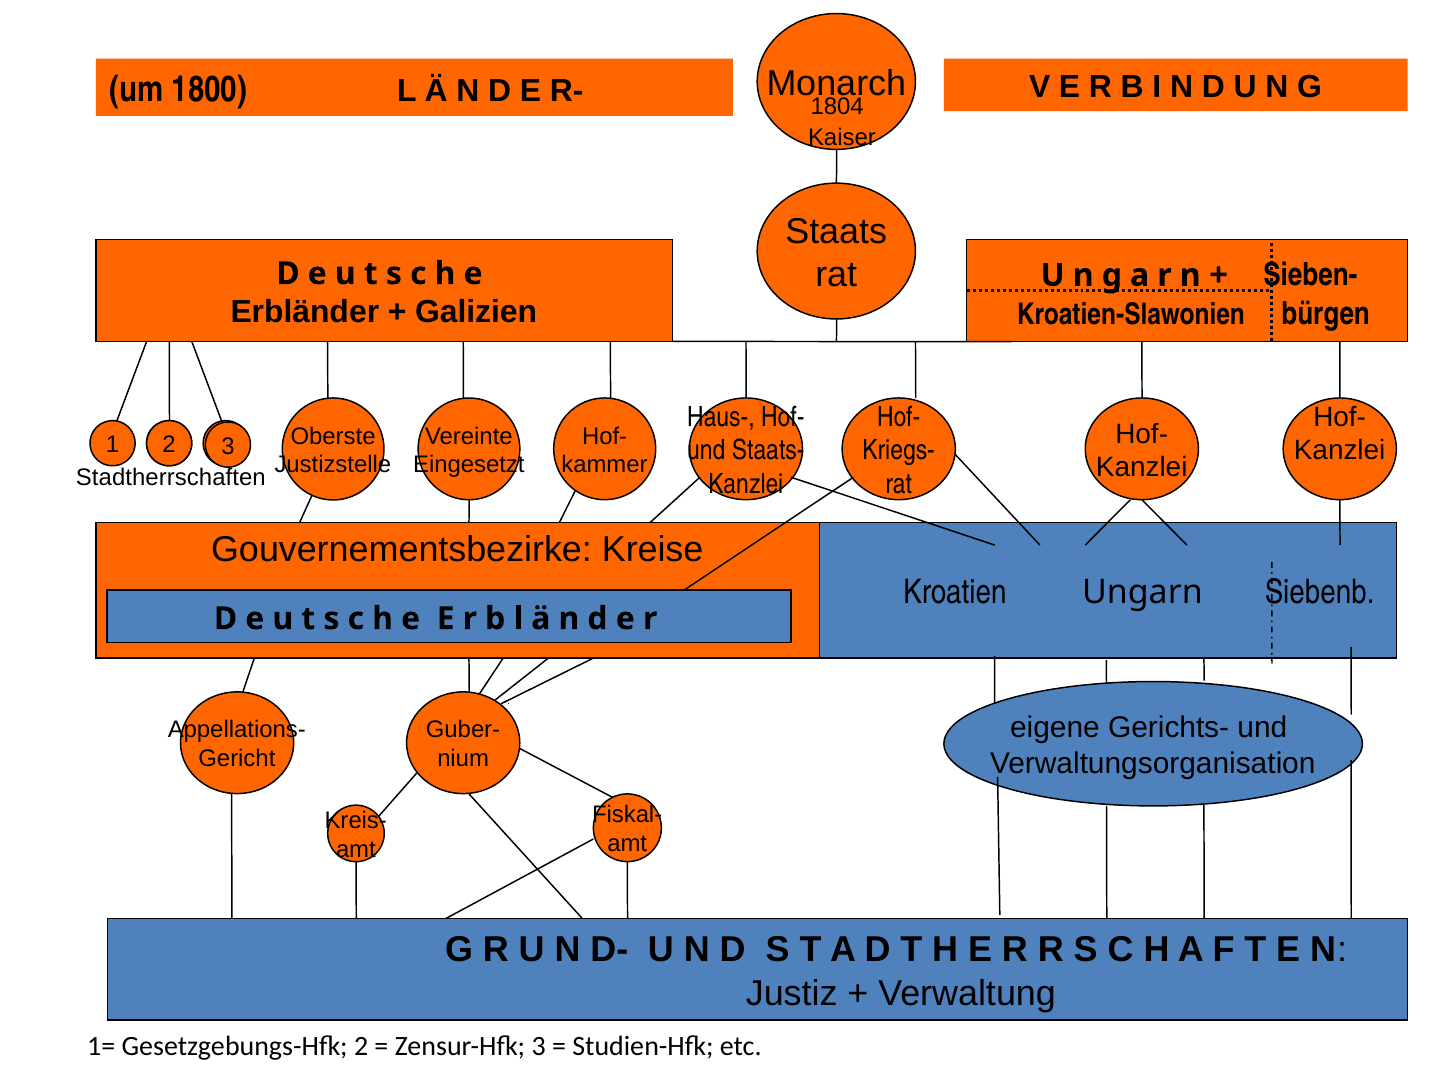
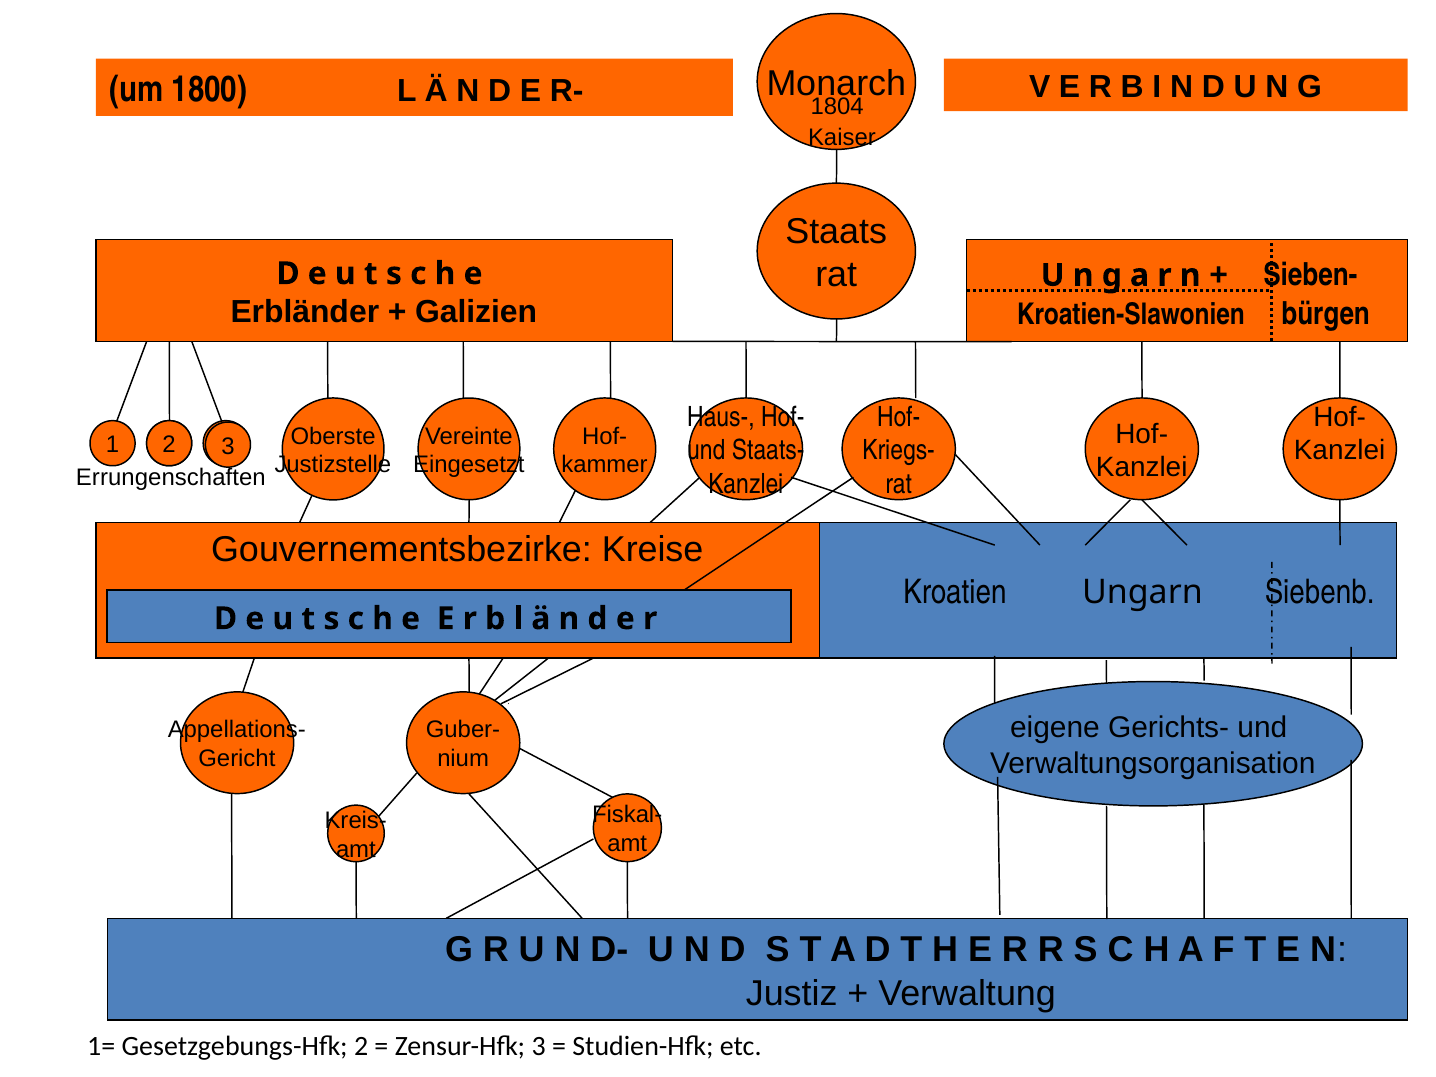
Stadtherrschaften: Stadtherrschaften -> Errungenschaften (171, 478)
